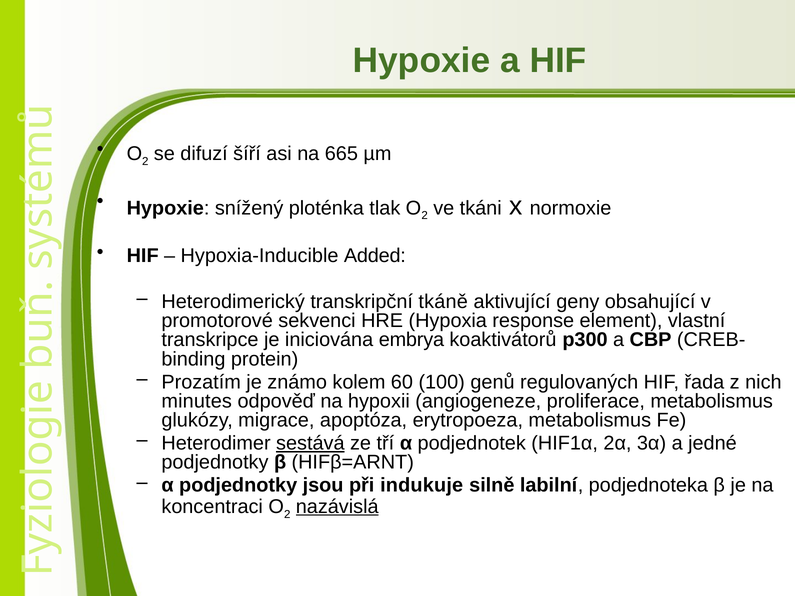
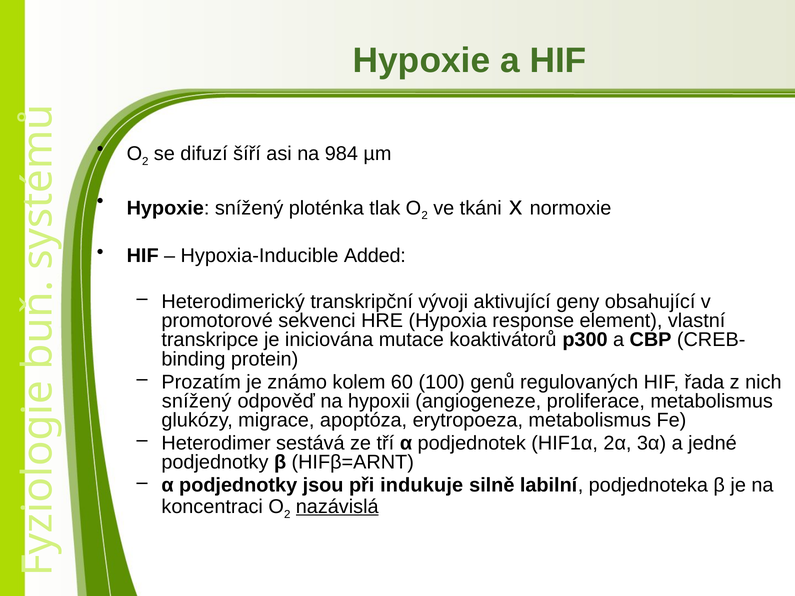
665: 665 -> 984 (341, 154)
tkáně: tkáně -> vývoji (443, 302)
embrya: embrya -> mutace (411, 340)
minutes: minutes -> snížený (197, 401)
sestává underline: present -> none (310, 443)
